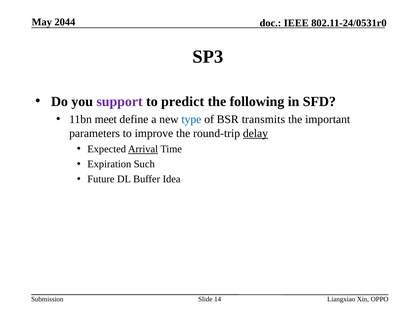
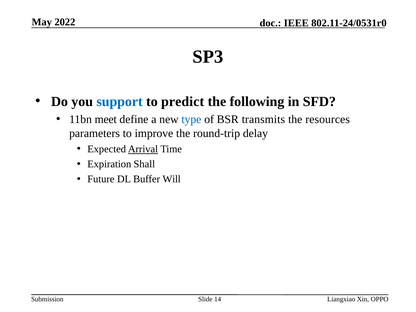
2044: 2044 -> 2022 (65, 22)
support colour: purple -> blue (120, 102)
important: important -> resources (328, 119)
delay underline: present -> none (255, 133)
Such: Such -> Shall (144, 164)
Idea: Idea -> Will (172, 179)
